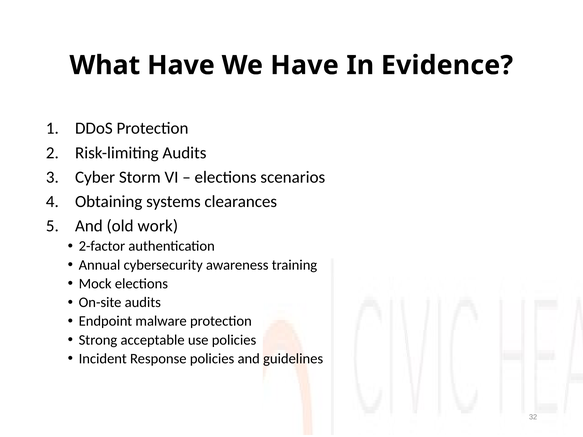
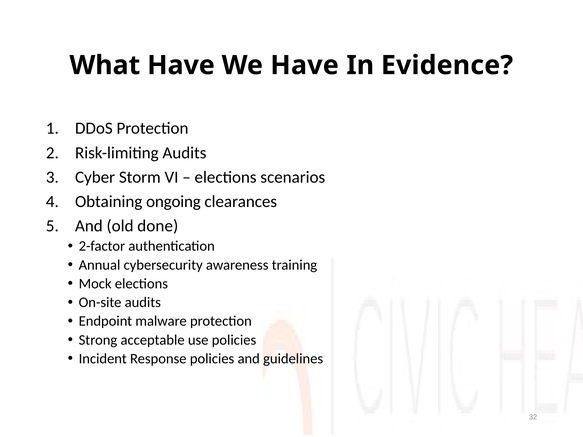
systems: systems -> ongoing (173, 202)
work: work -> done (158, 226)
